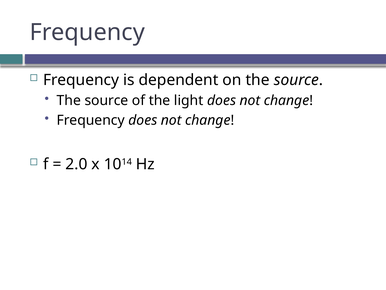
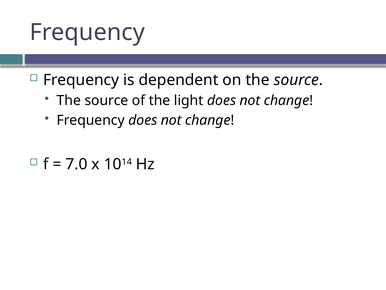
2.0: 2.0 -> 7.0 (76, 164)
